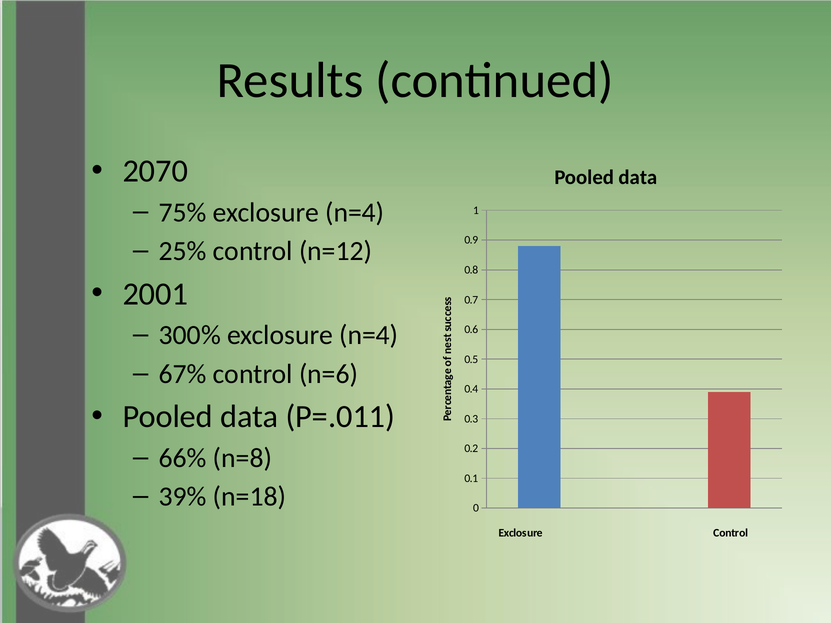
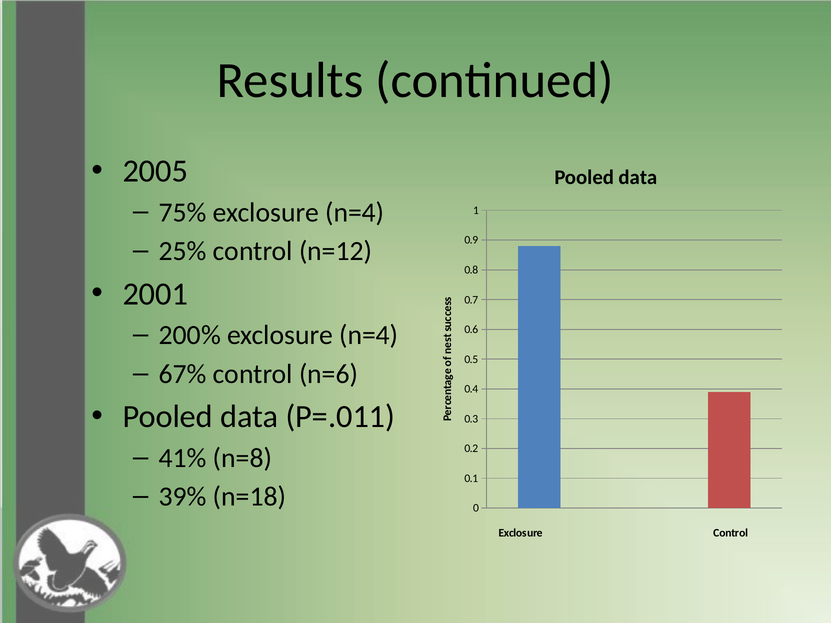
2070: 2070 -> 2005 (155, 171)
300%: 300% -> 200% (190, 335)
66%: 66% -> 41% (183, 458)
